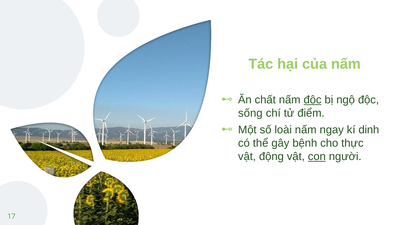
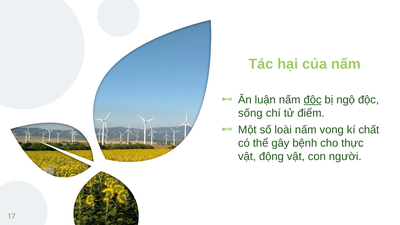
chất: chất -> luận (265, 100)
ngay: ngay -> vong (332, 130)
dinh: dinh -> chất (369, 130)
con underline: present -> none (317, 157)
